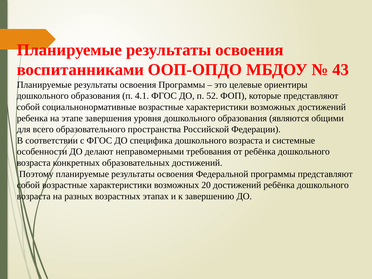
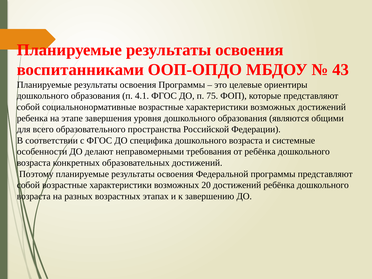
52: 52 -> 75 (212, 96)
